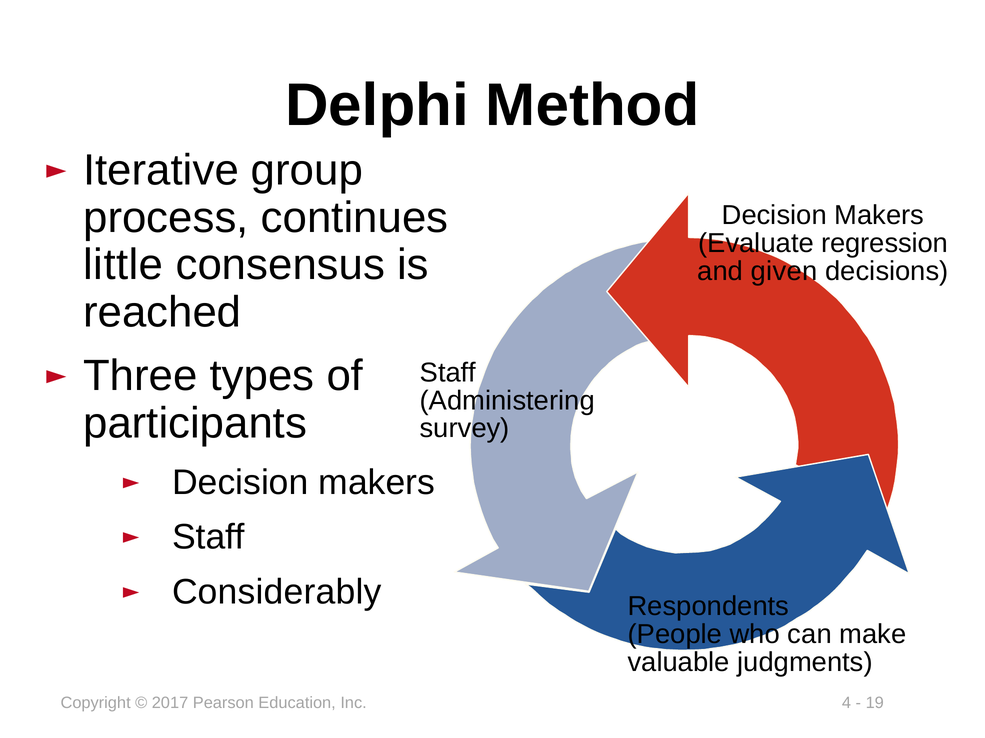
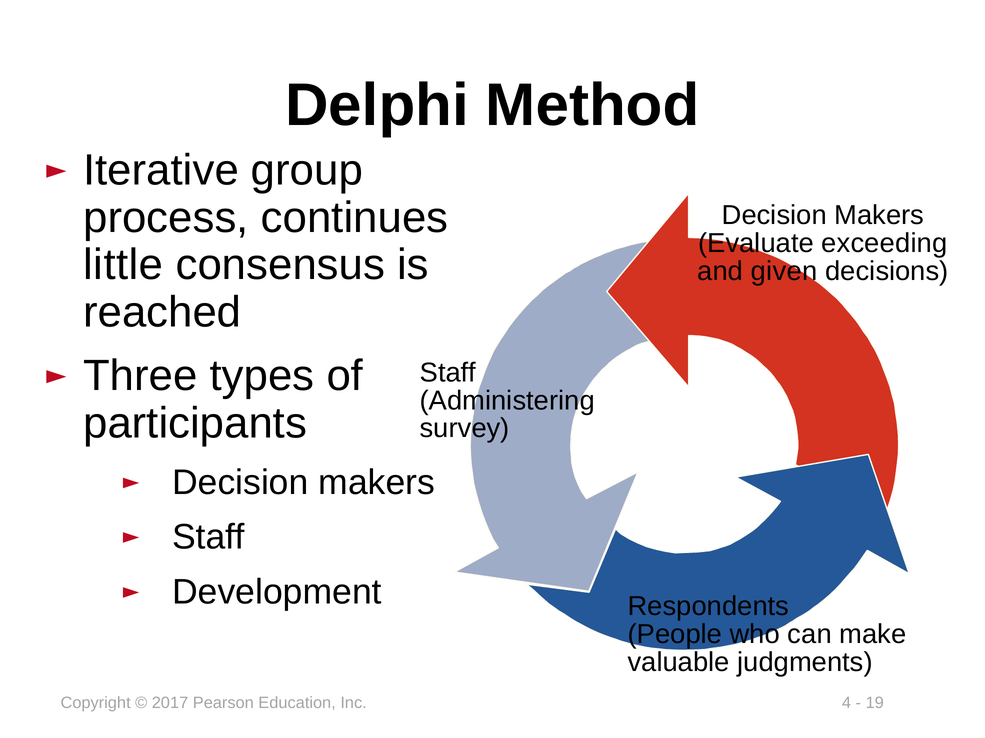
regression: regression -> exceeding (884, 244)
Considerably: Considerably -> Development (277, 592)
